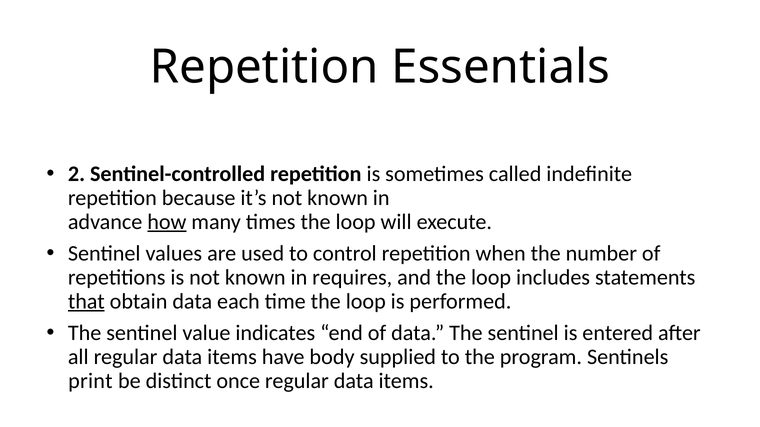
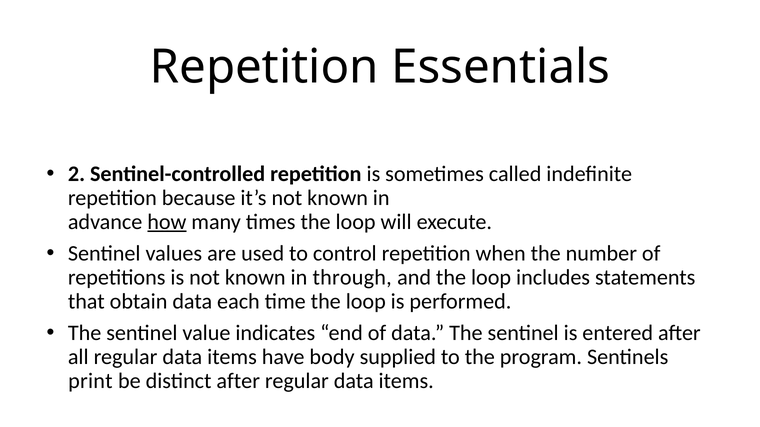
requires: requires -> through (352, 278)
that underline: present -> none (86, 302)
distinct once: once -> after (238, 381)
